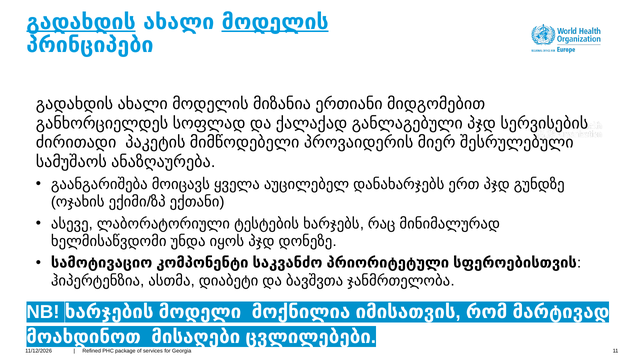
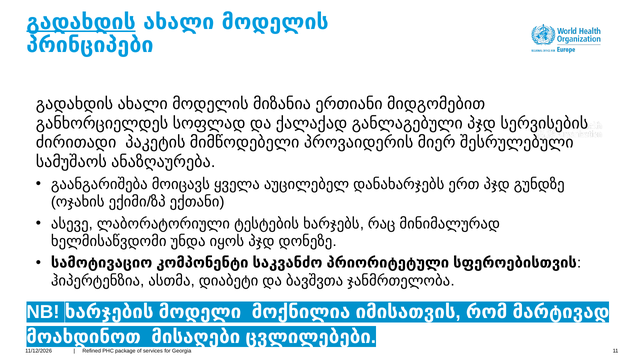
მოდელის underline: present -> none (275, 22)
